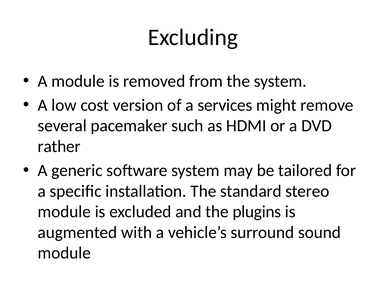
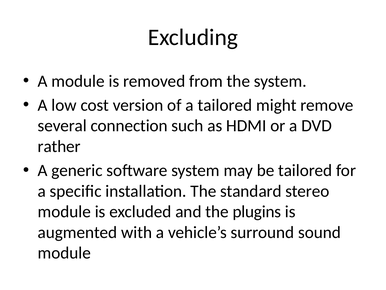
a services: services -> tailored (225, 105)
pacemaker: pacemaker -> connection (129, 126)
